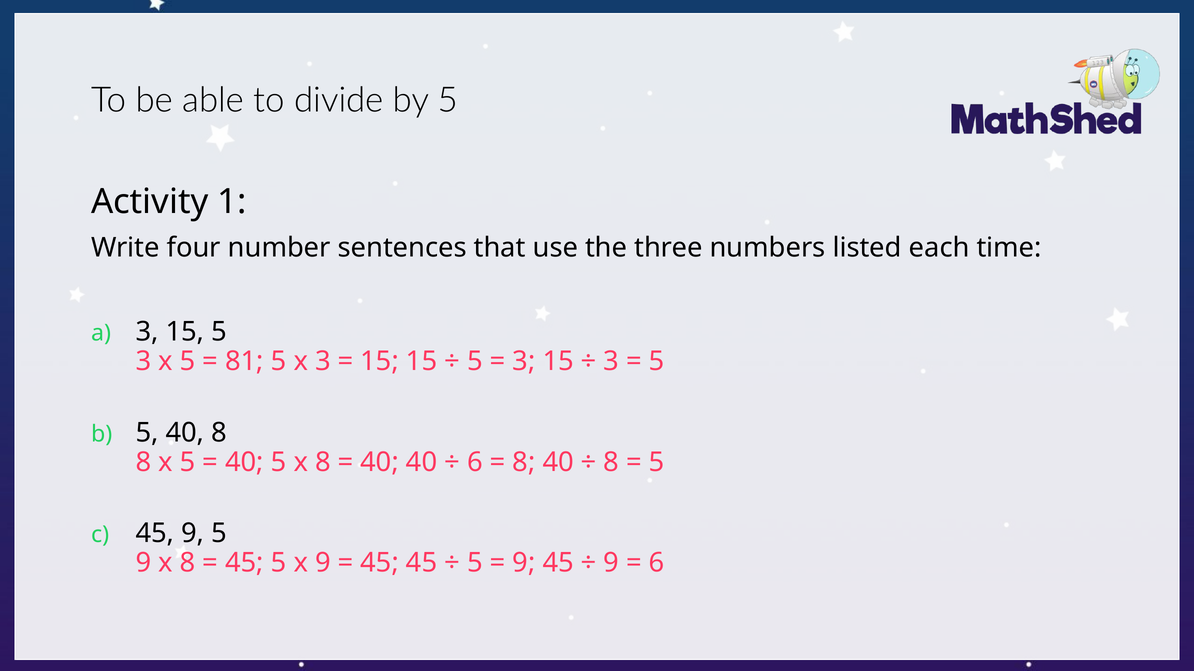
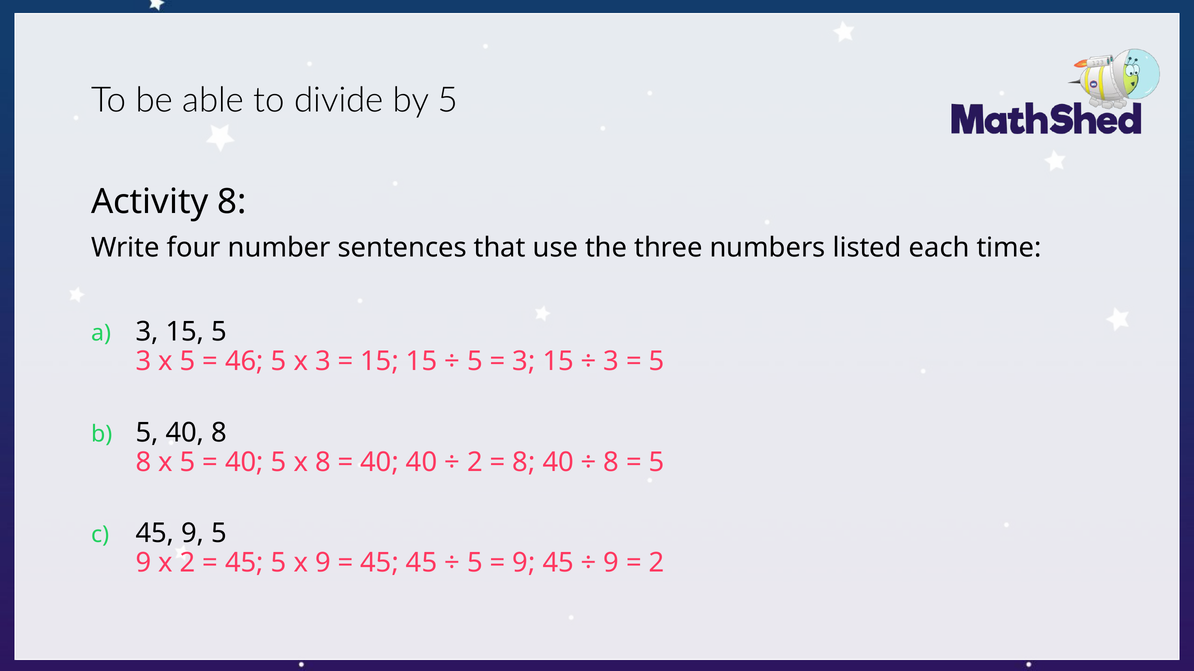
Activity 1: 1 -> 8 (232, 202)
81: 81 -> 46 (244, 361)
6: 6 -> 2 (475, 462)
9 x 8: 8 -> 2 (188, 563)
6: 6 -> 2 (657, 563)
